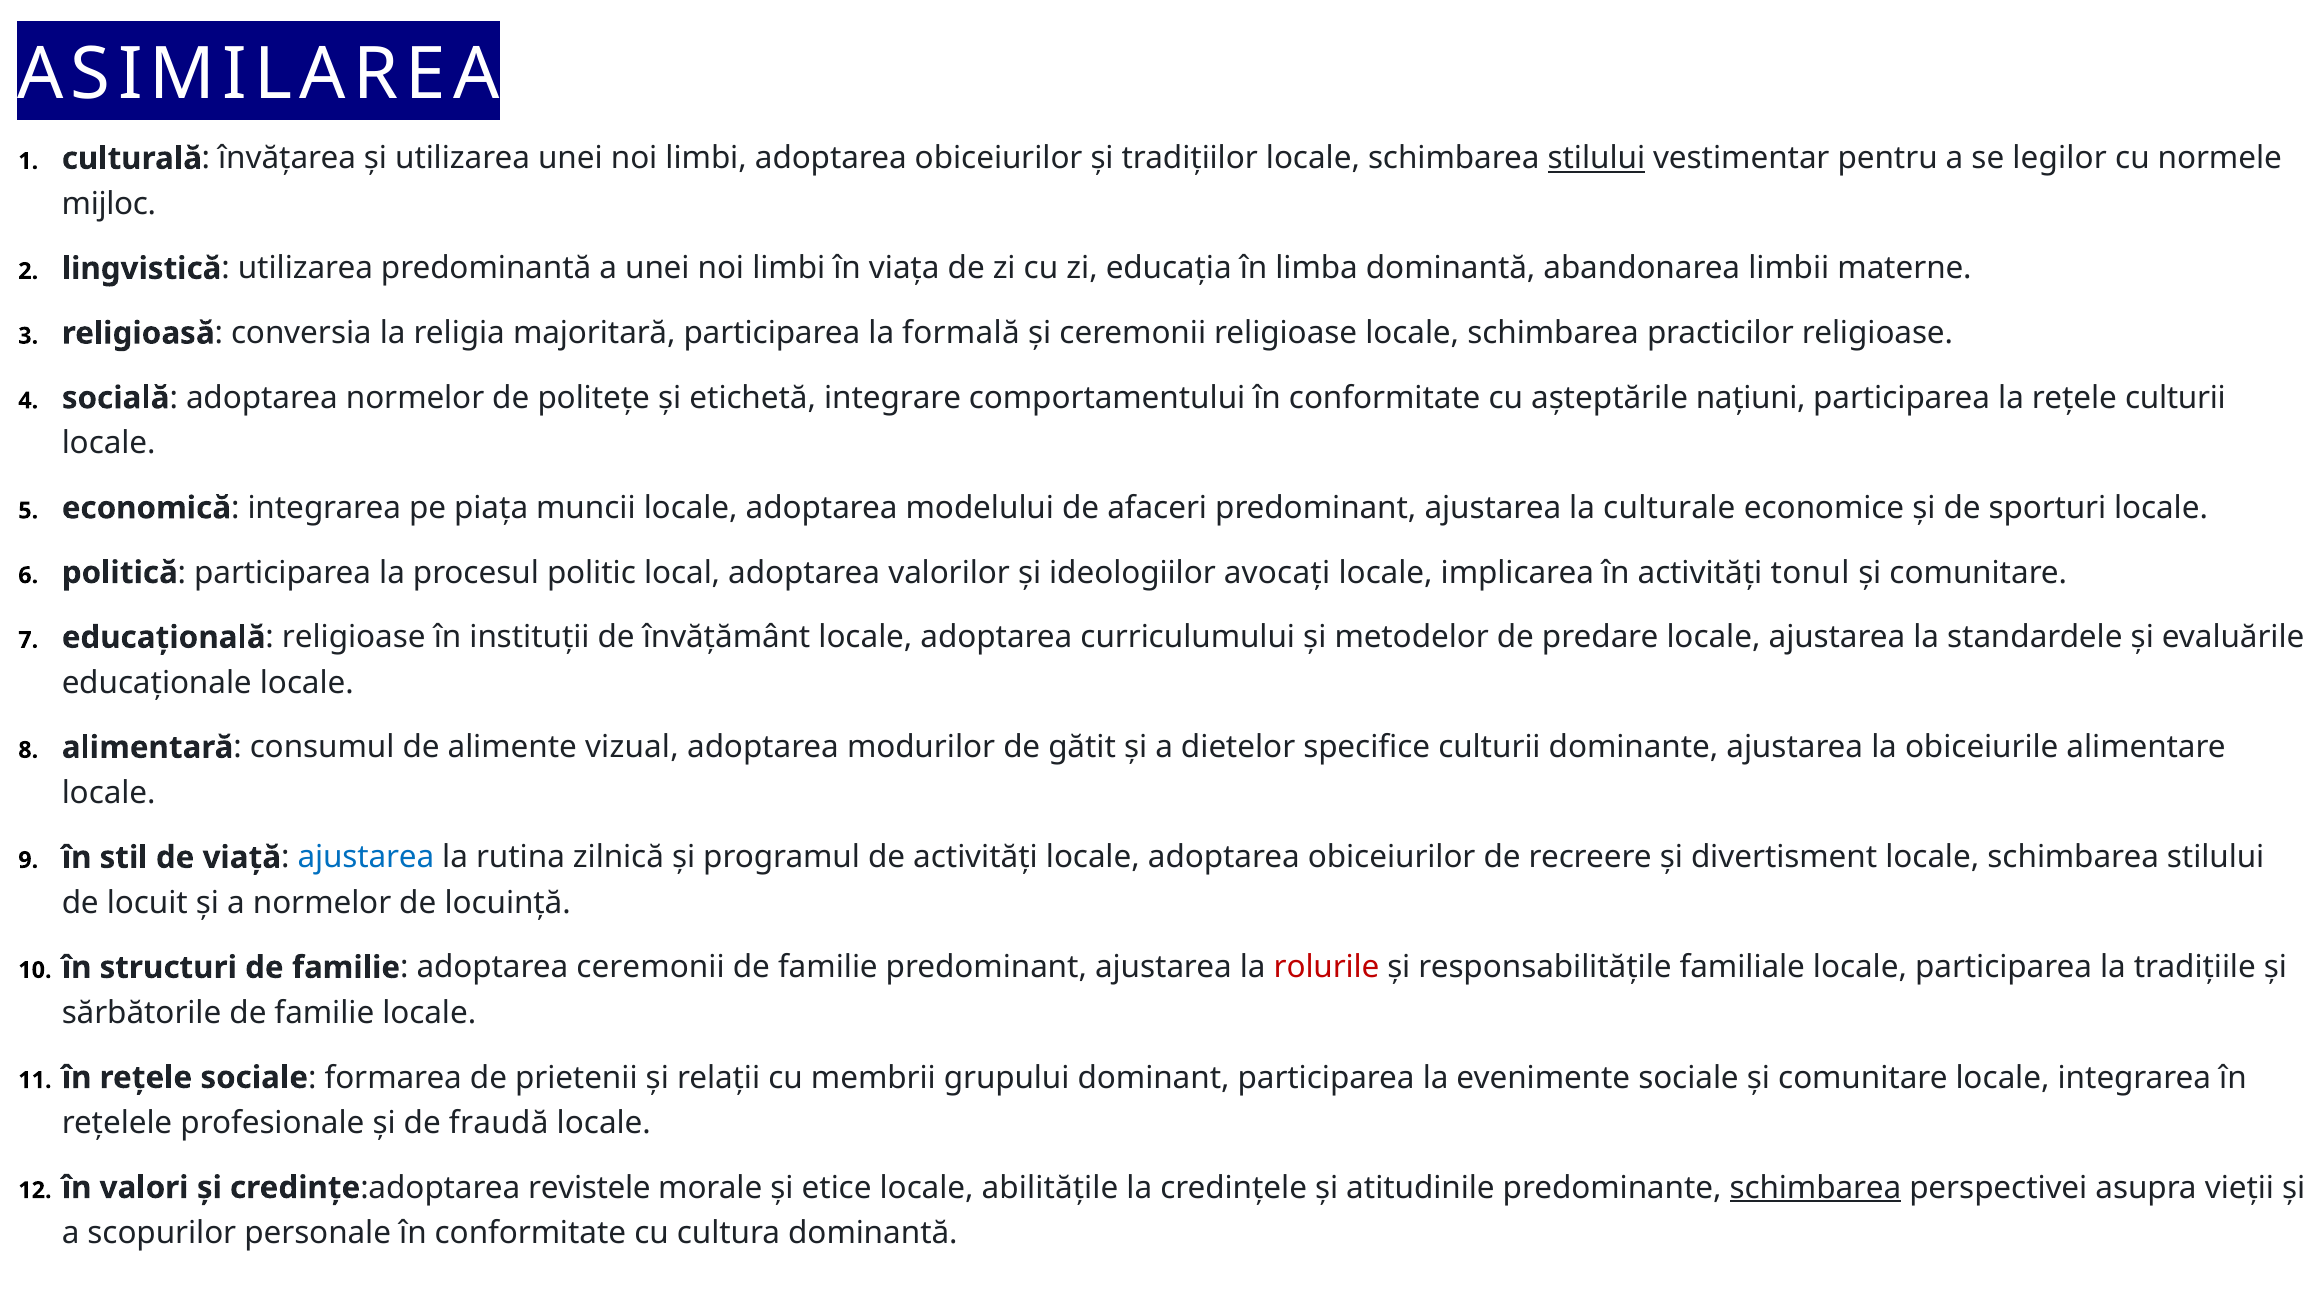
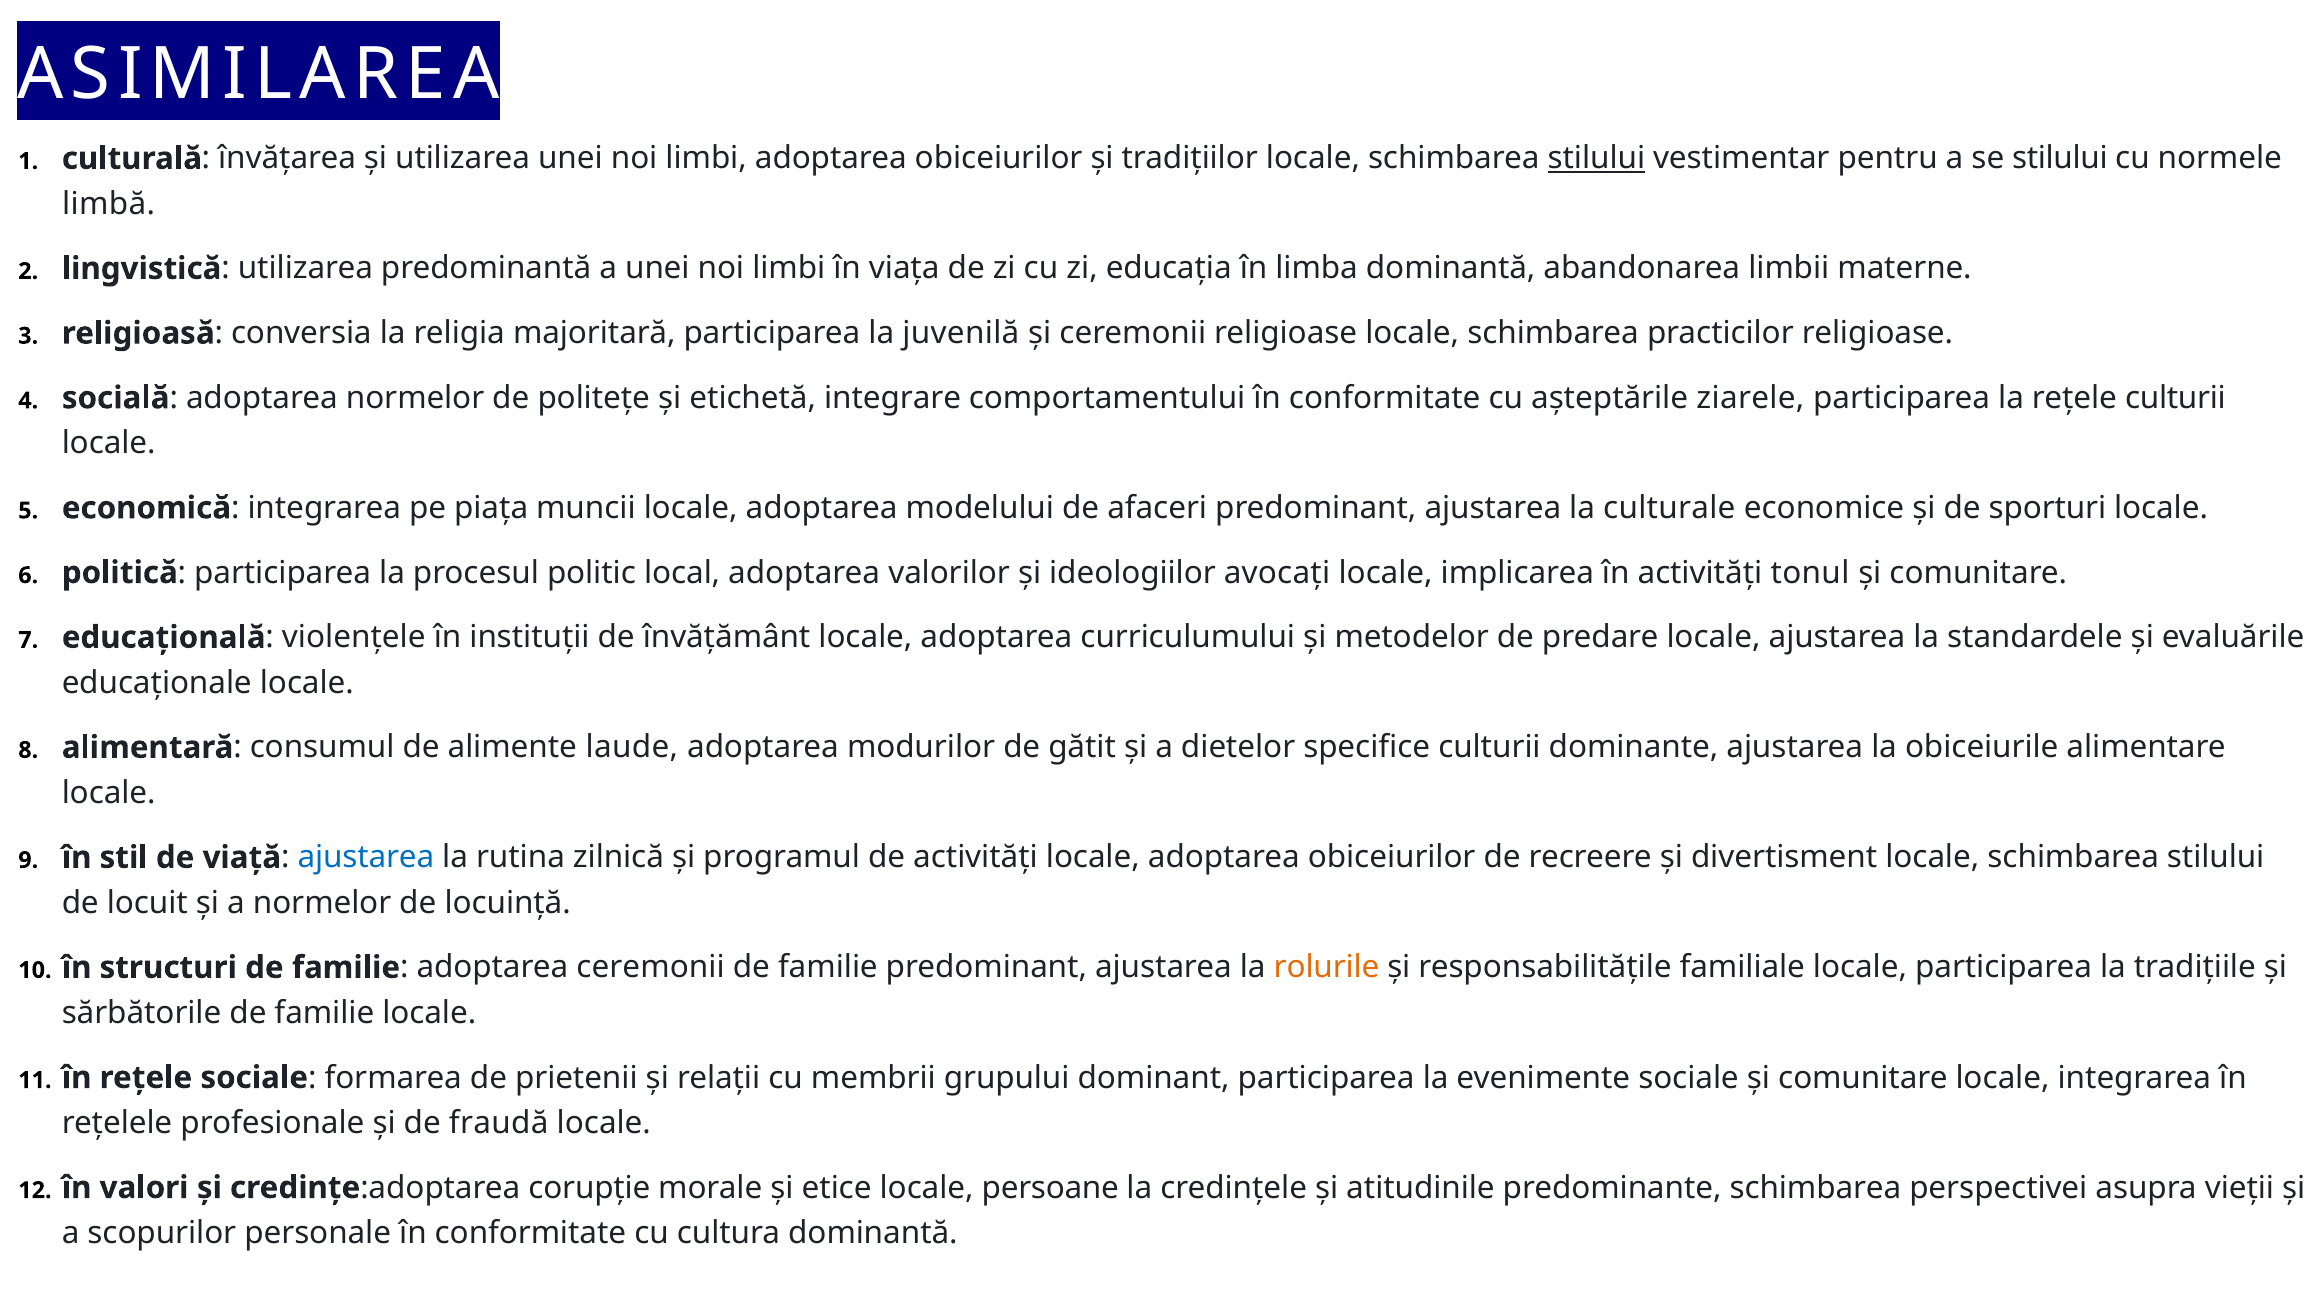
se legilor: legilor -> stilului (2060, 158)
mijloc: mijloc -> limbă (109, 204)
formală: formală -> juvenilă (961, 333)
națiuni: națiuni -> ziarele (1750, 398)
educațională religioase: religioase -> violențele (354, 637)
vizual: vizual -> laude (632, 747)
rolurile colour: red -> orange (1327, 967)
revistele: revistele -> corupție (589, 1187)
abilitățile: abilitățile -> persoane (1050, 1187)
schimbarea underline: present -> none (1815, 1187)
